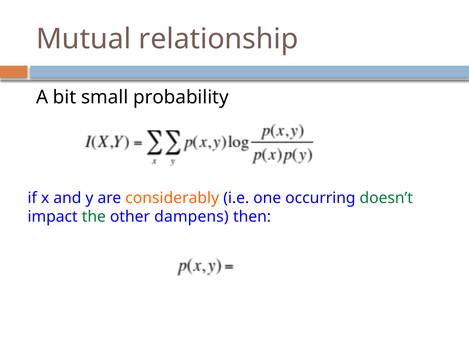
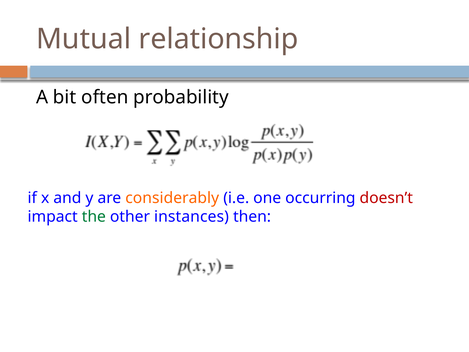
small: small -> often (105, 97)
doesn’t colour: green -> red (386, 198)
dampens: dampens -> instances (191, 217)
